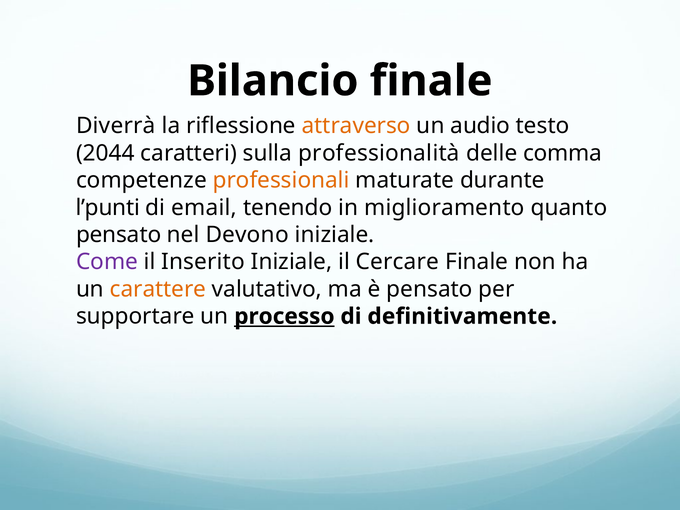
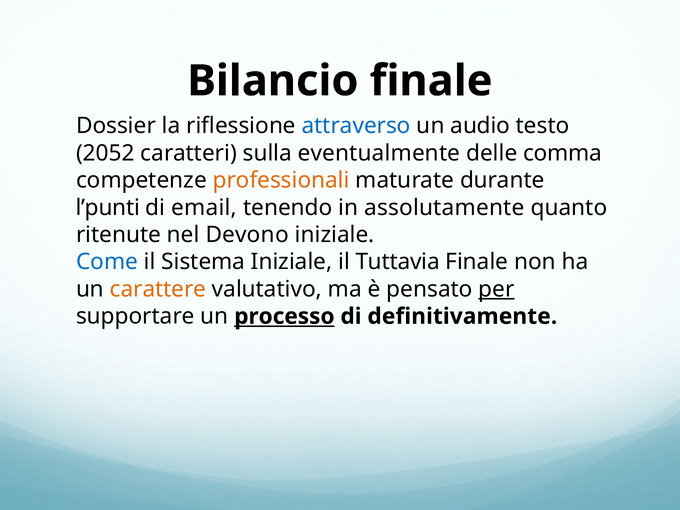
Diverrà: Diverrà -> Dossier (116, 126)
attraverso colour: orange -> blue (356, 126)
2044: 2044 -> 2052 (105, 153)
professionalità: professionalità -> eventualmente (379, 153)
miglioramento: miglioramento -> assolutamente (444, 208)
pensato: pensato -> ritenute (119, 235)
Come colour: purple -> blue (107, 262)
Inserito: Inserito -> Sistema (203, 262)
Cercare: Cercare -> Tuttavia (398, 262)
per underline: none -> present (497, 289)
